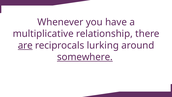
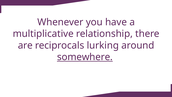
are underline: present -> none (25, 45)
